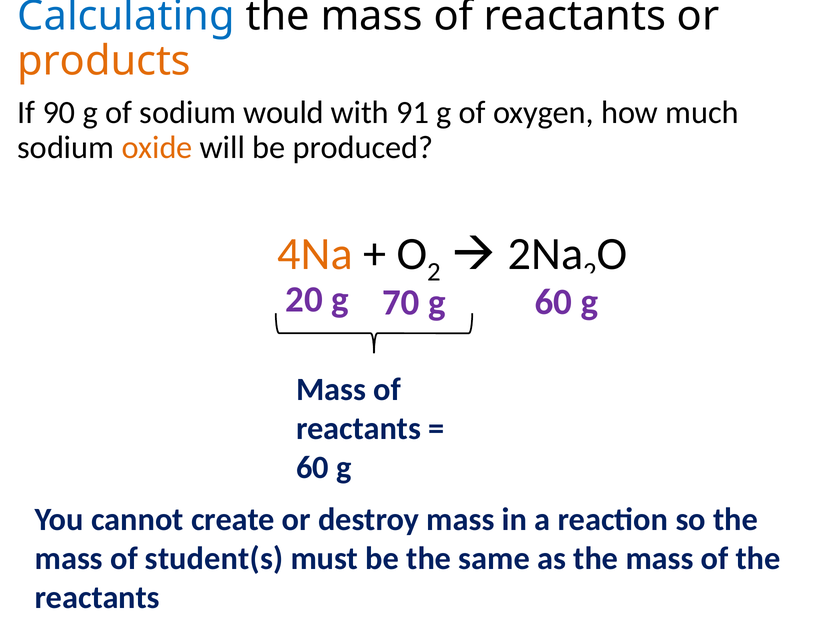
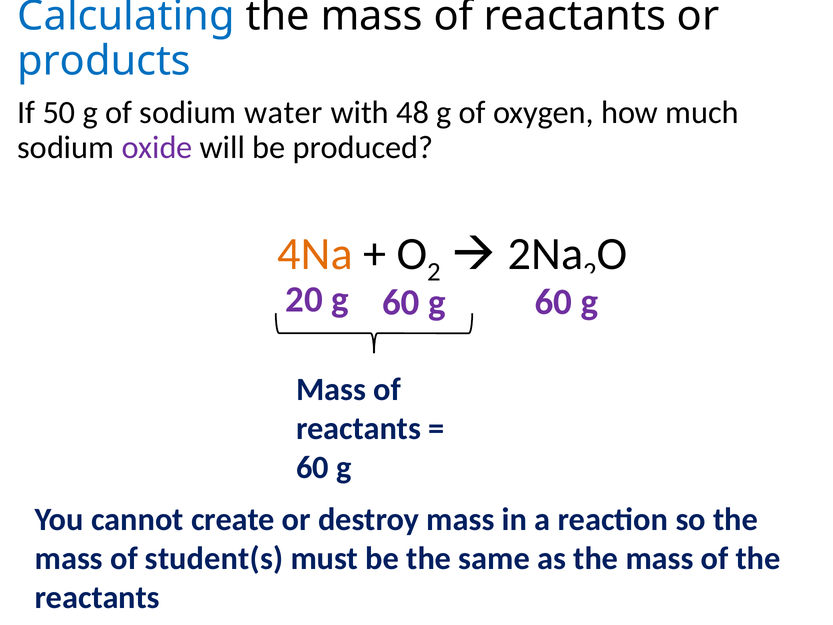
products colour: orange -> blue (104, 61)
90: 90 -> 50 (59, 113)
would: would -> water (283, 113)
91: 91 -> 48 (413, 113)
oxide colour: orange -> purple (157, 148)
g 70: 70 -> 60 (401, 302)
